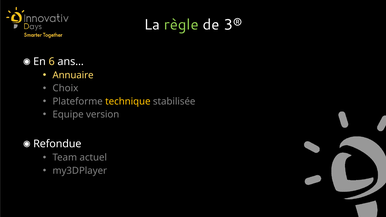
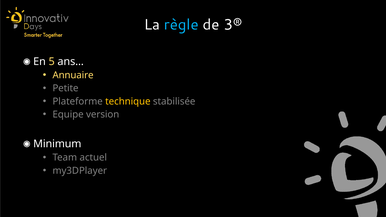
règle colour: light green -> light blue (181, 25)
6: 6 -> 5 (52, 62)
Choix: Choix -> Petite (65, 88)
Refondue: Refondue -> Minimum (57, 144)
